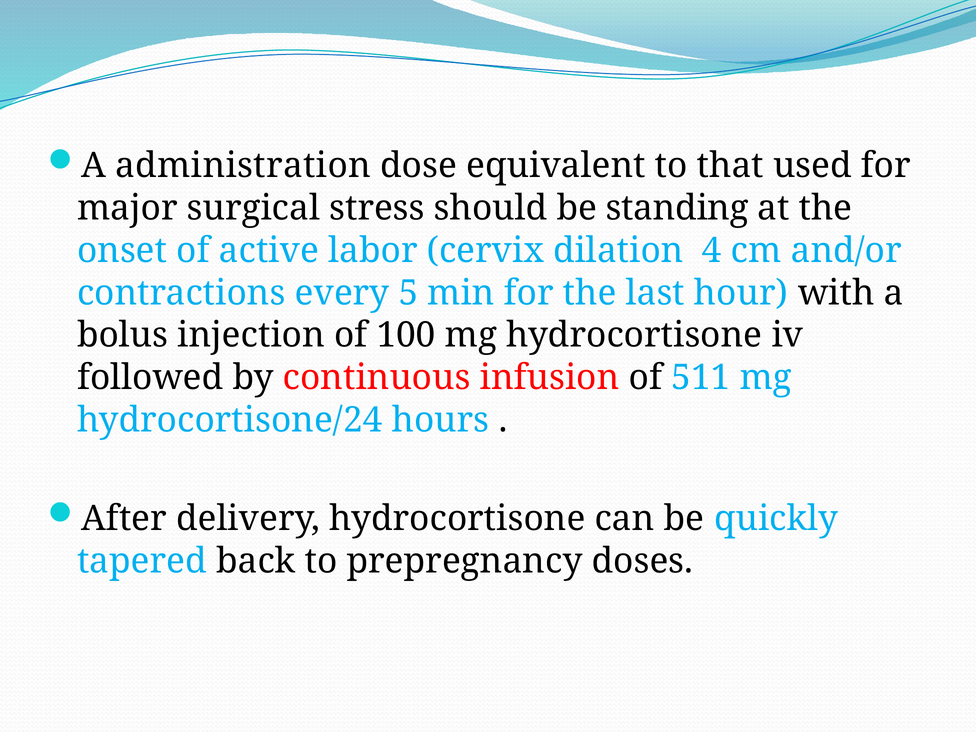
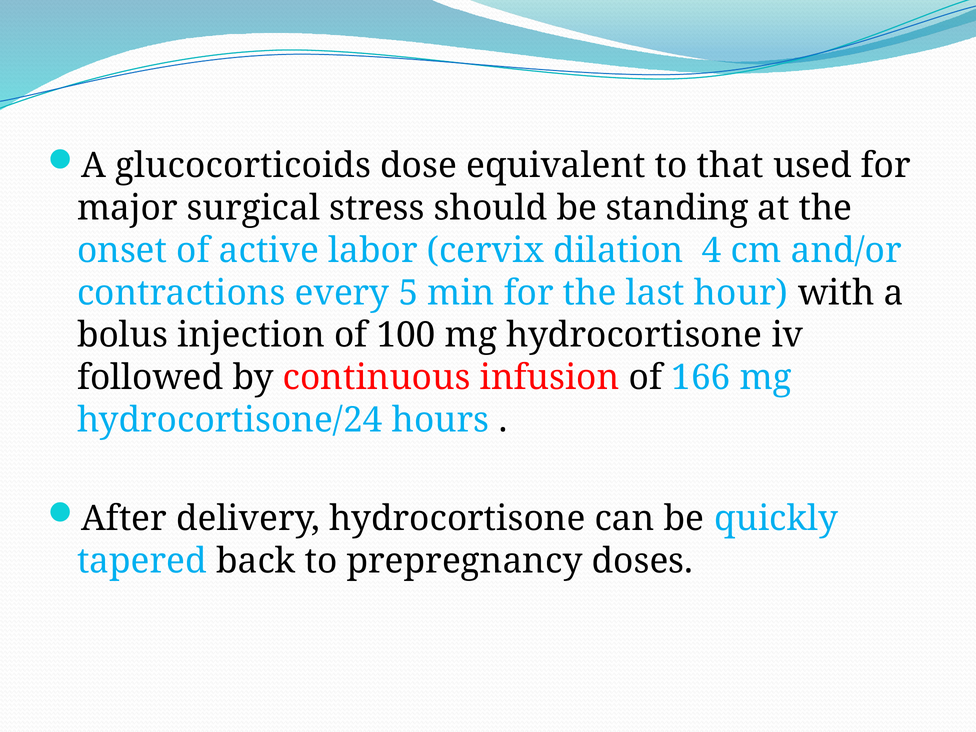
administration: administration -> glucocorticoids (243, 166)
511: 511 -> 166 (701, 378)
